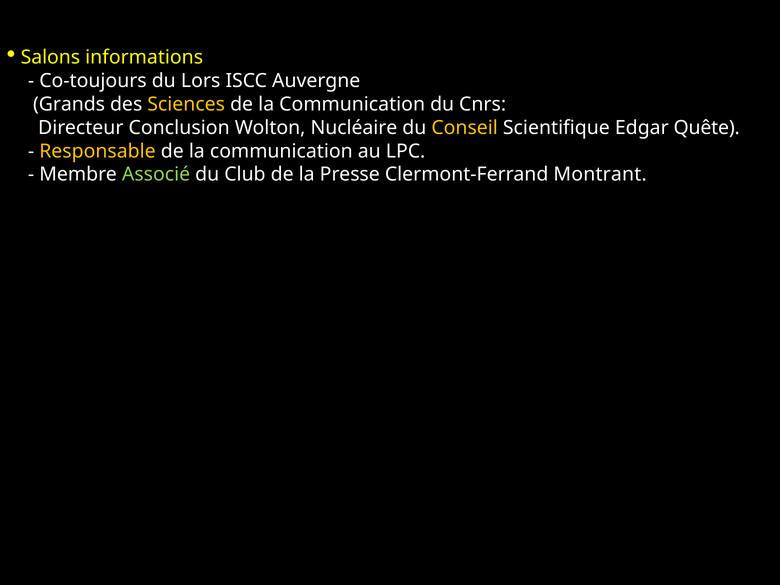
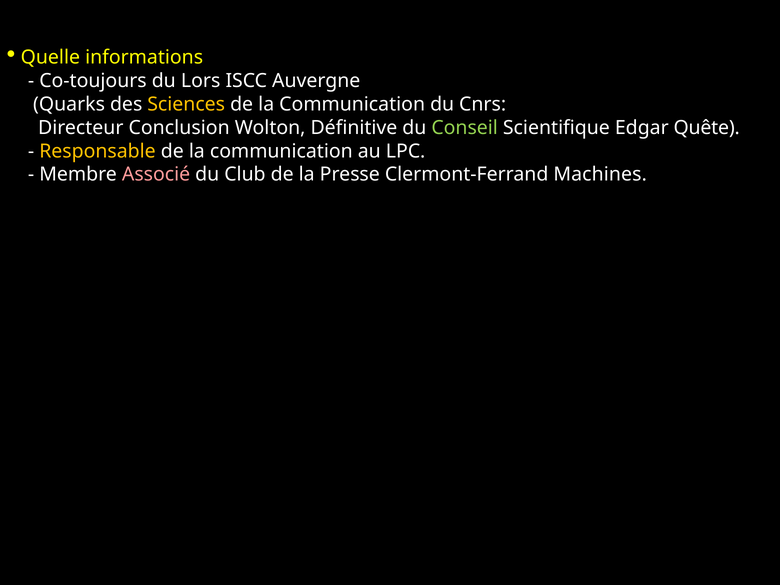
Salons: Salons -> Quelle (50, 58)
Grands: Grands -> Quarks (69, 104)
Nucléaire: Nucléaire -> Définitive (354, 128)
Conseil colour: yellow -> light green (465, 128)
Associé colour: light green -> pink (156, 175)
Montrant: Montrant -> Machines (600, 175)
